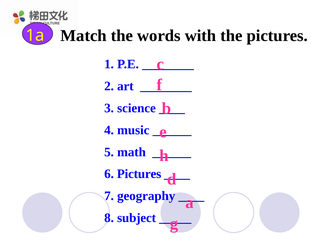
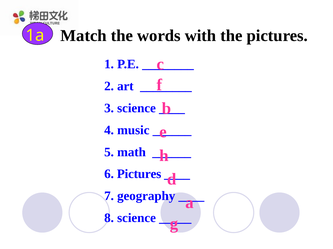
8 subject: subject -> science (137, 219)
